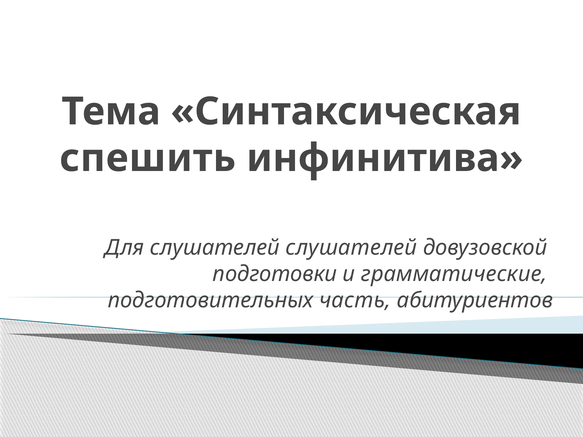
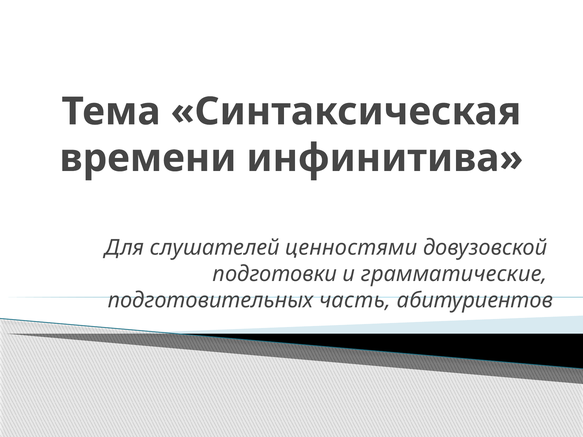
спешить: спешить -> времени (148, 158)
слушателей слушателей: слушателей -> ценностями (351, 248)
